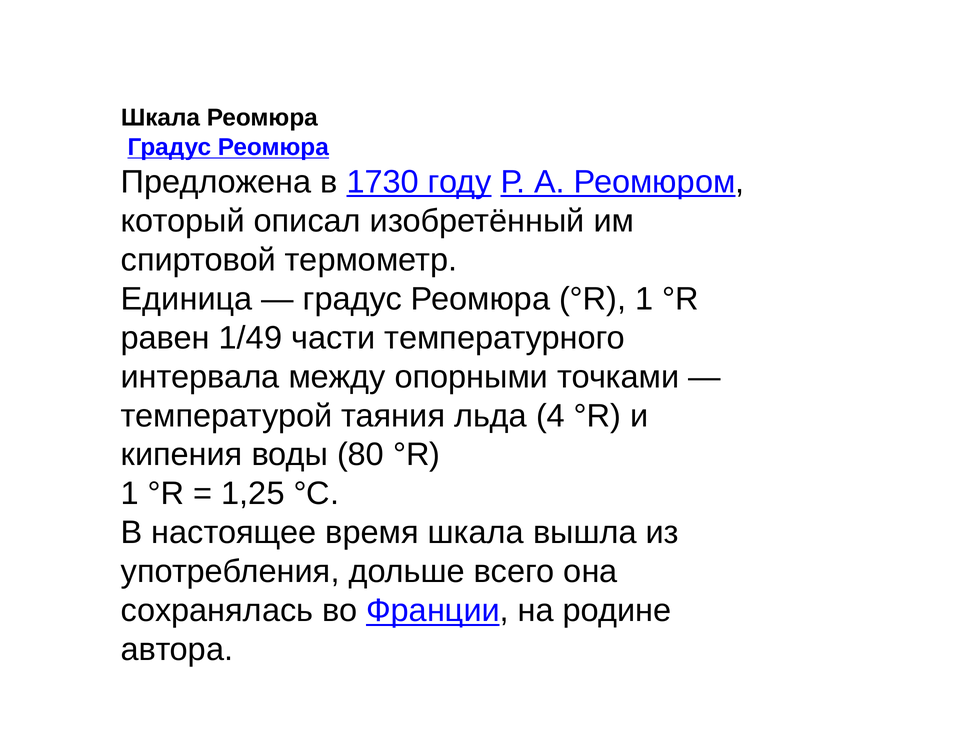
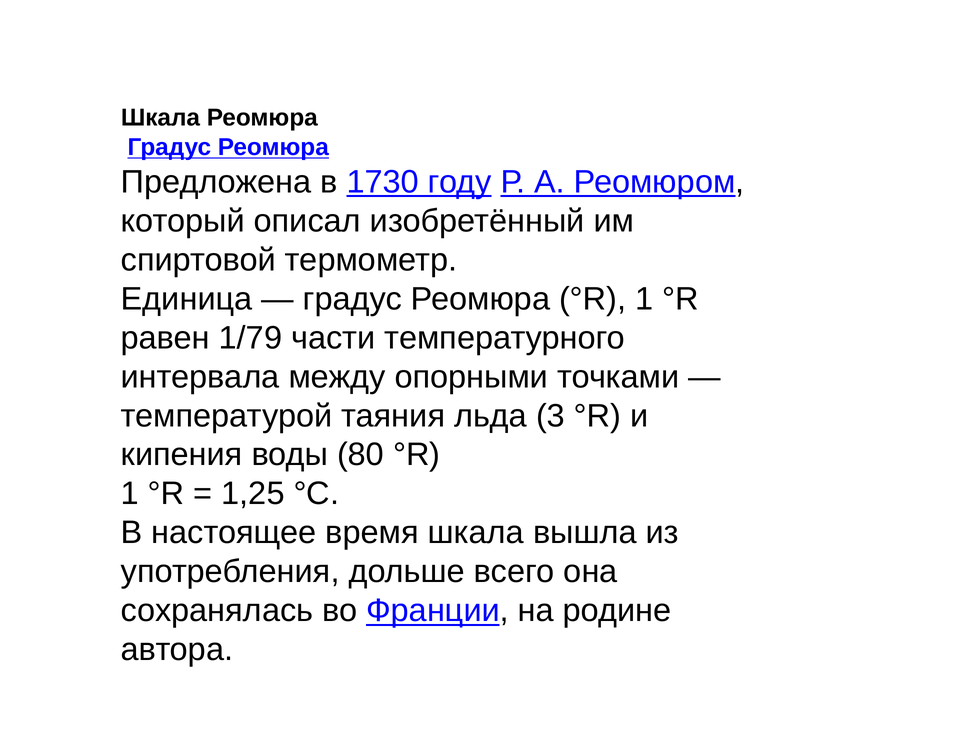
1/49: 1/49 -> 1/79 (250, 338)
4: 4 -> 3 (551, 416)
